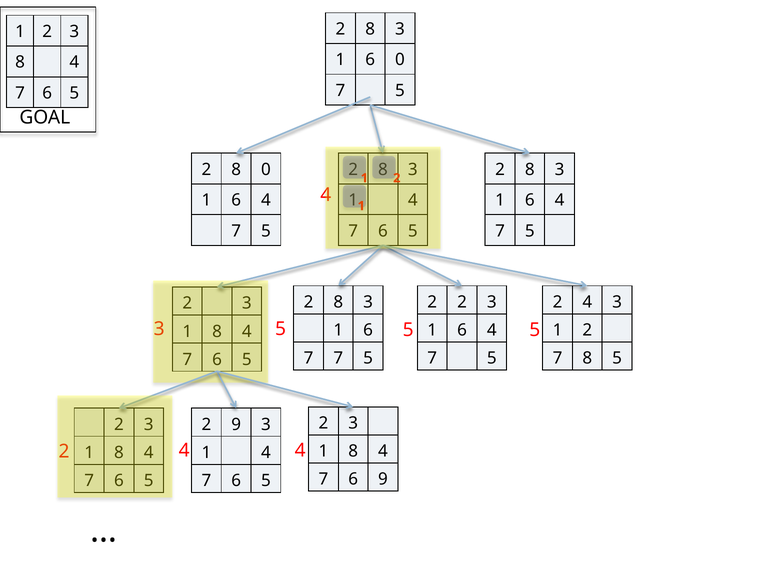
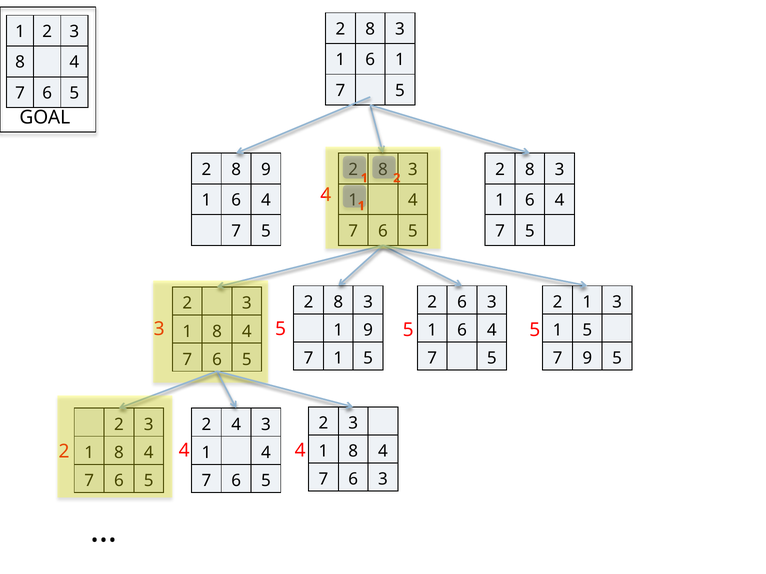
6 0: 0 -> 1 (400, 60)
8 0: 0 -> 9 (266, 170)
2 2: 2 -> 6 (462, 302)
2 4: 4 -> 1 (587, 302)
6: 6 -> 9 (368, 330)
2: 2 -> 5 (587, 330)
7 7: 7 -> 1 (338, 359)
7 8: 8 -> 9 (587, 359)
2 9: 9 -> 4 (236, 425)
7 6 9: 9 -> 3 (383, 480)
